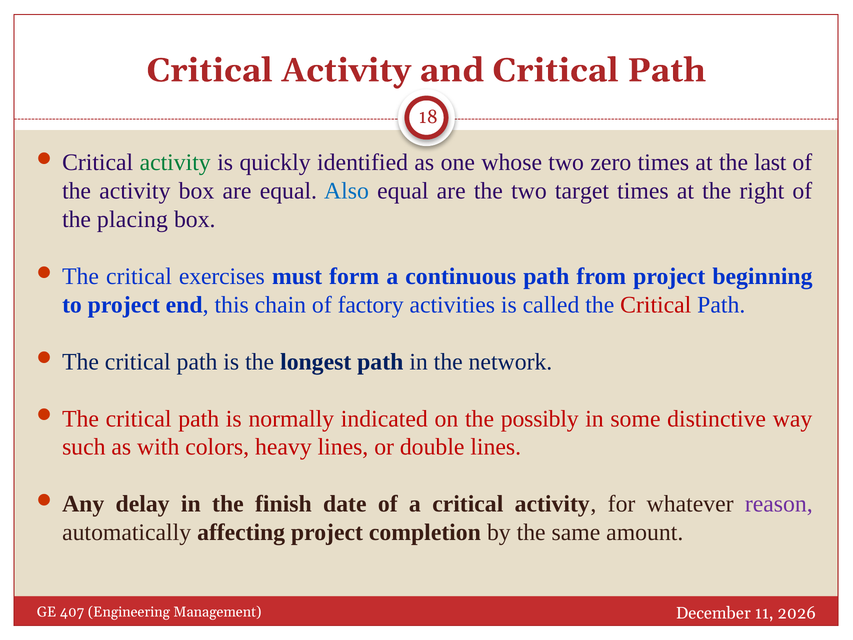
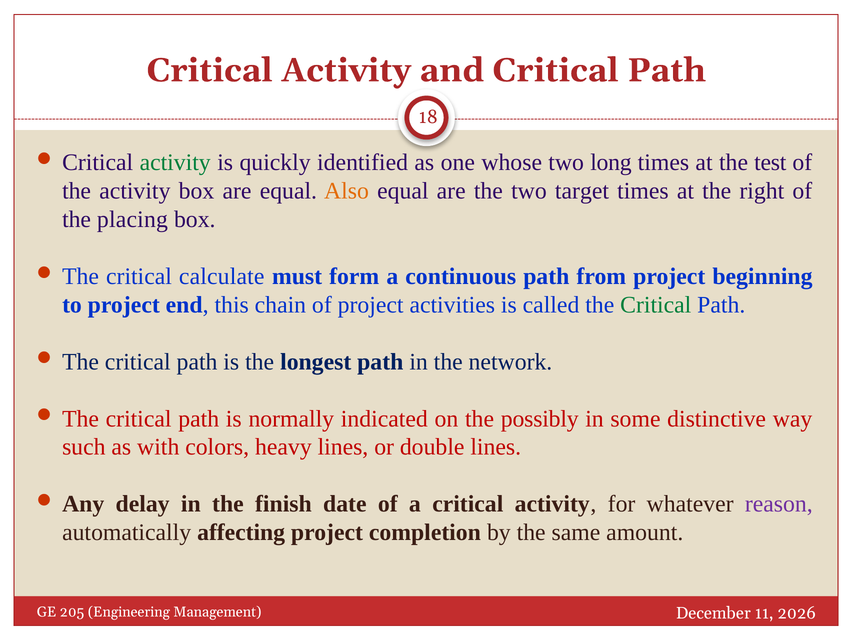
zero: zero -> long (611, 163)
last: last -> test (770, 163)
Also colour: blue -> orange (346, 191)
exercises: exercises -> calculate (222, 276)
of factory: factory -> project (371, 305)
Critical colour: red -> green (656, 305)
407: 407 -> 205 (72, 612)
